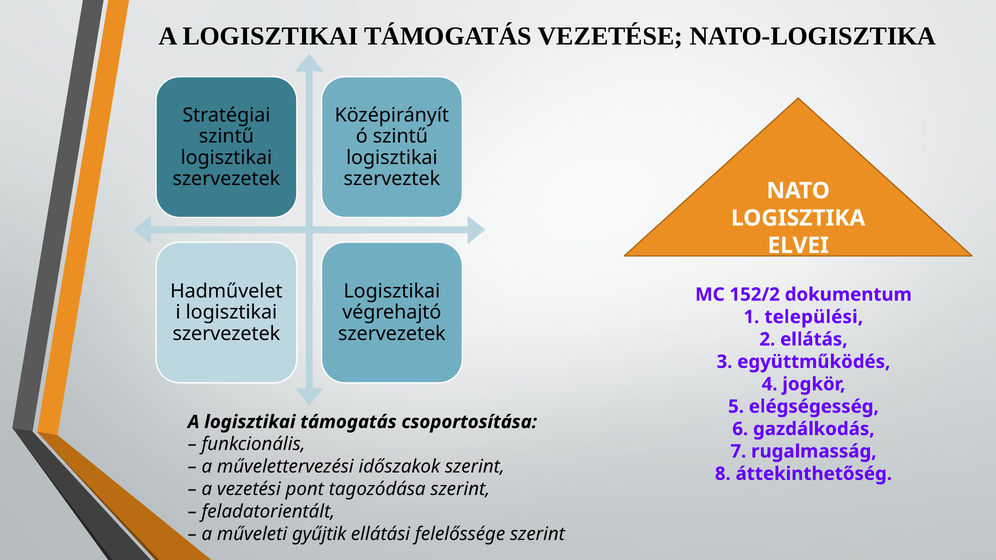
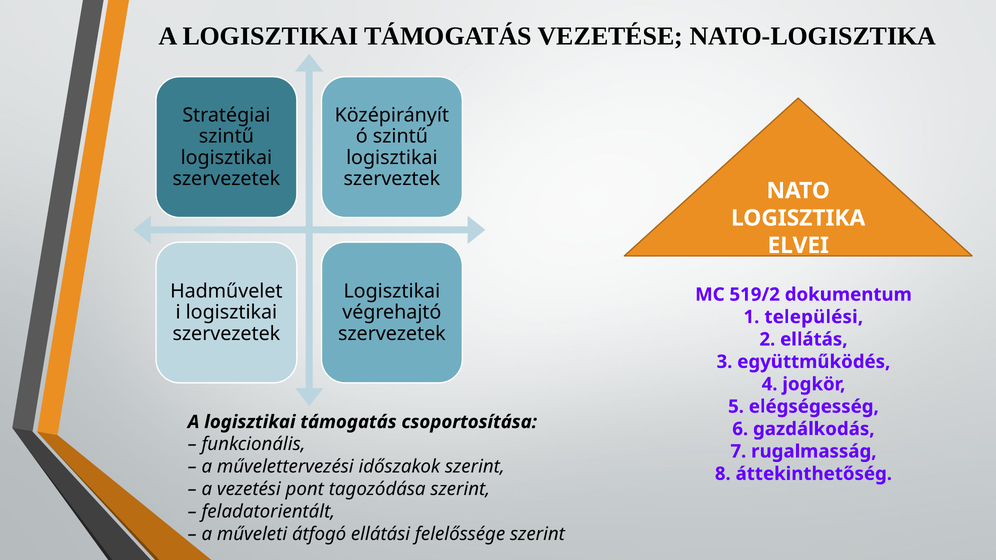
152/2: 152/2 -> 519/2 (755, 295)
gyűjtik: gyűjtik -> átfogó (319, 534)
